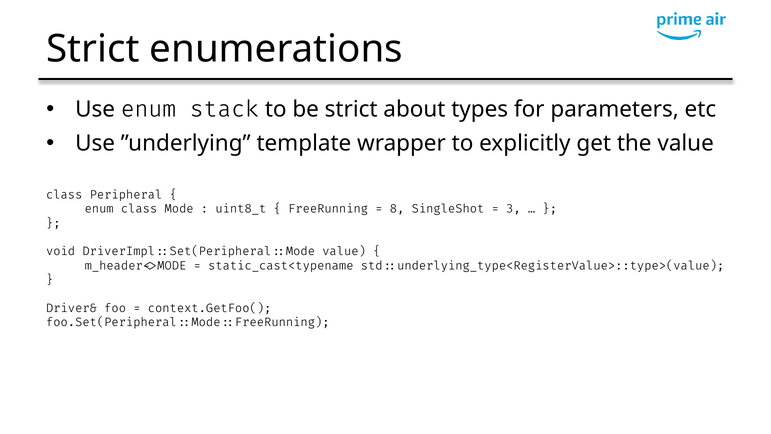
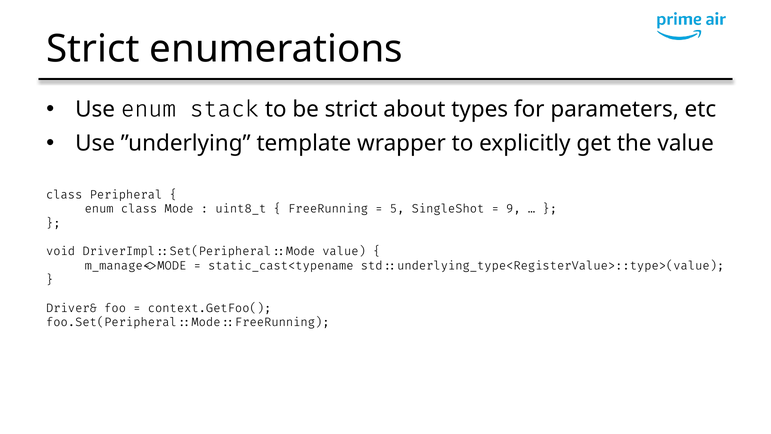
8: 8 -> 5 (397, 209)
3: 3 -> 9 (513, 209)
m_header->MODE: m_header->MODE -> m_manage->MODE (136, 266)
